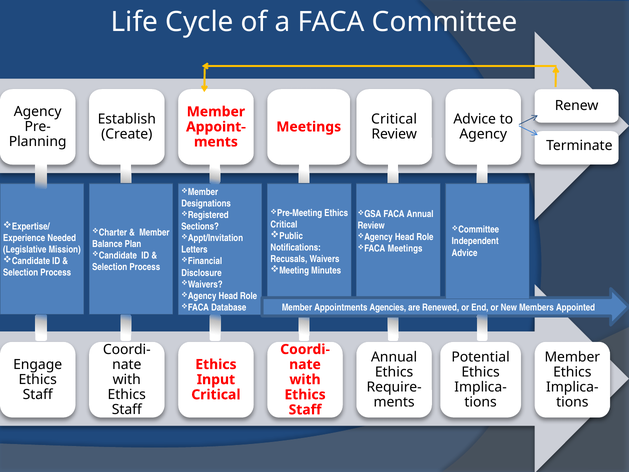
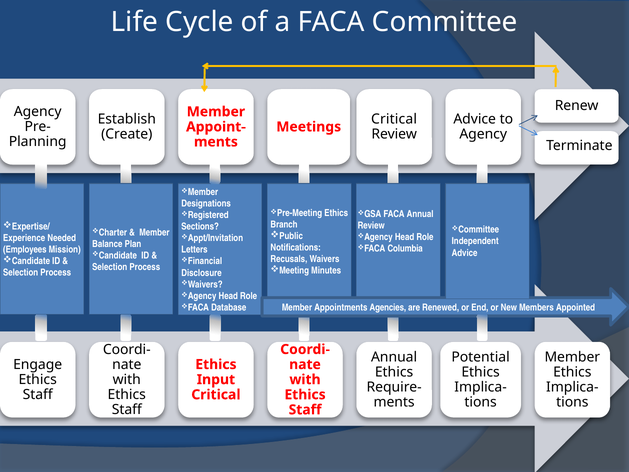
Critical: Critical -> Branch (284, 224)
Meetings: Meetings -> Columbia (405, 249)
Legislative: Legislative -> Employees (25, 250)
